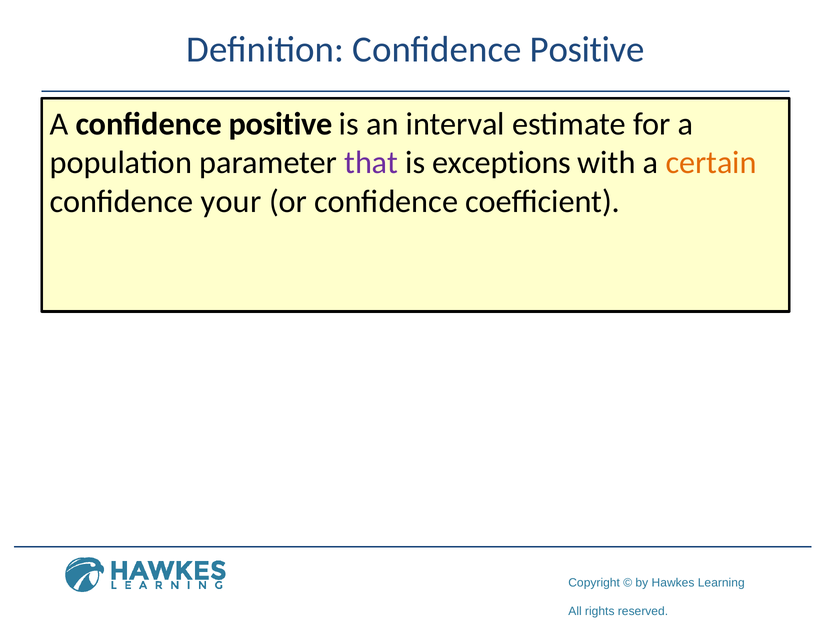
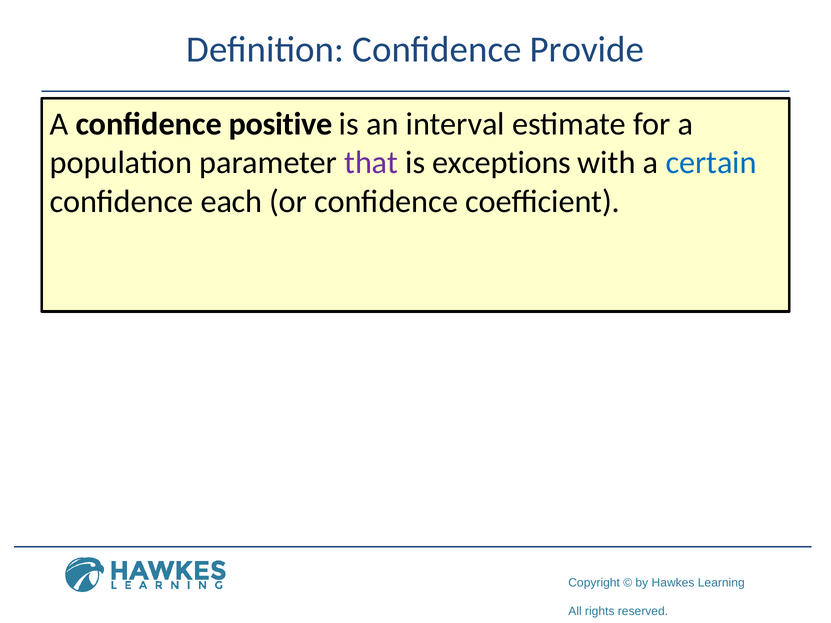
Definition Confidence Positive: Positive -> Provide (587, 50)
certain colour: orange -> blue (711, 163)
your: your -> each (231, 201)
